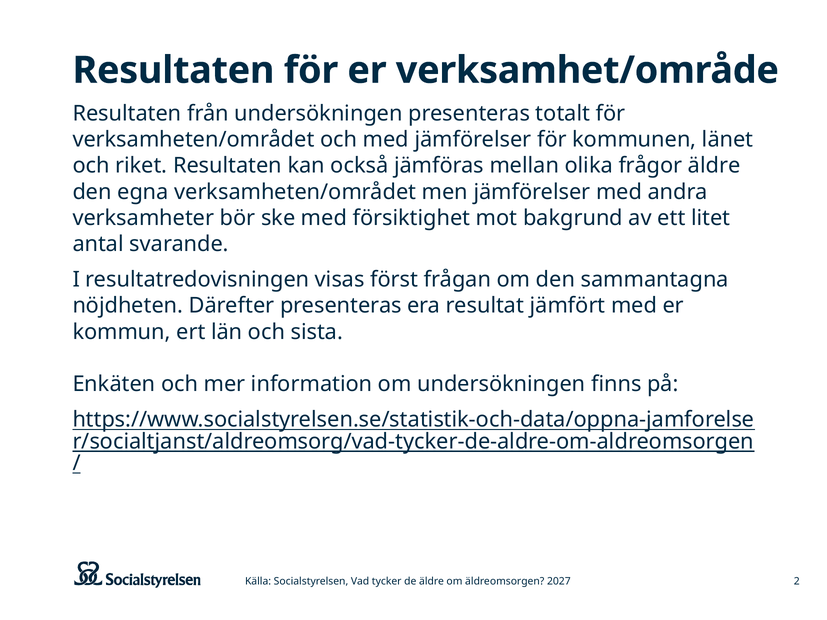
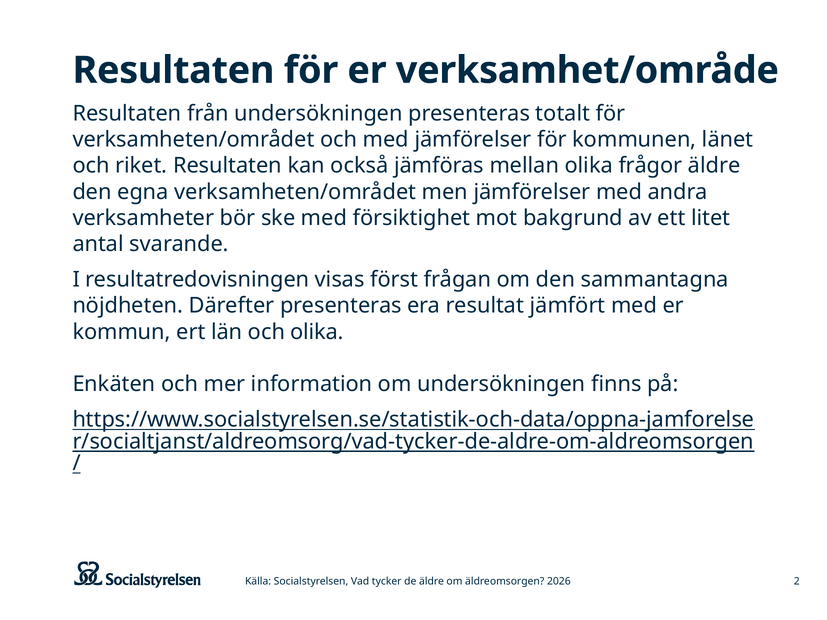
och sista: sista -> olika (317, 332)
2027: 2027 -> 2026 (559, 581)
